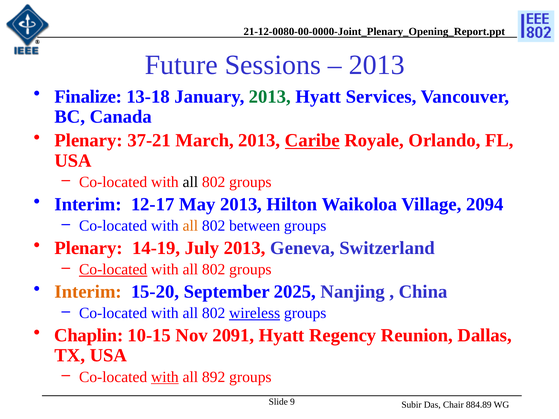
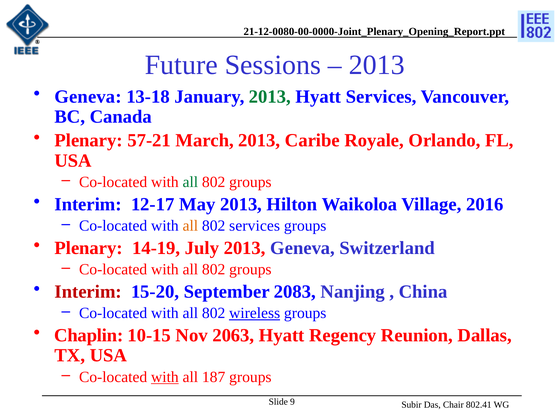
Finalize: Finalize -> Geneva (88, 97)
37-21: 37-21 -> 57-21 (149, 141)
Caribe underline: present -> none (312, 141)
all colour: black -> green (190, 182)
2094: 2094 -> 2016 (485, 204)
802 between: between -> services (255, 226)
Co-located underline: present -> none (113, 270)
Interim colour: orange -> red (88, 292)
2025: 2025 -> 2083 (295, 292)
2091: 2091 -> 2063 (233, 336)
892: 892 -> 187 (214, 377)
884.89: 884.89 -> 802.41 (479, 405)
